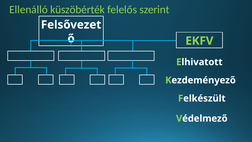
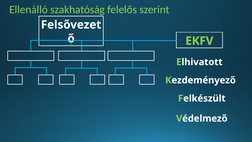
küszöbérték: küszöbérték -> szakhatóság (78, 9)
